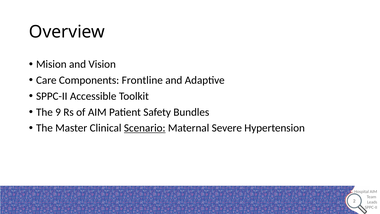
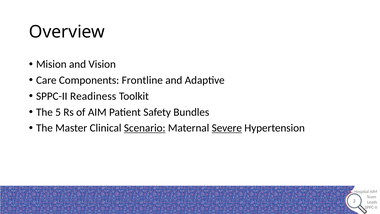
Accessible: Accessible -> Readiness (93, 96)
9: 9 -> 5 (58, 112)
Severe underline: none -> present (227, 128)
